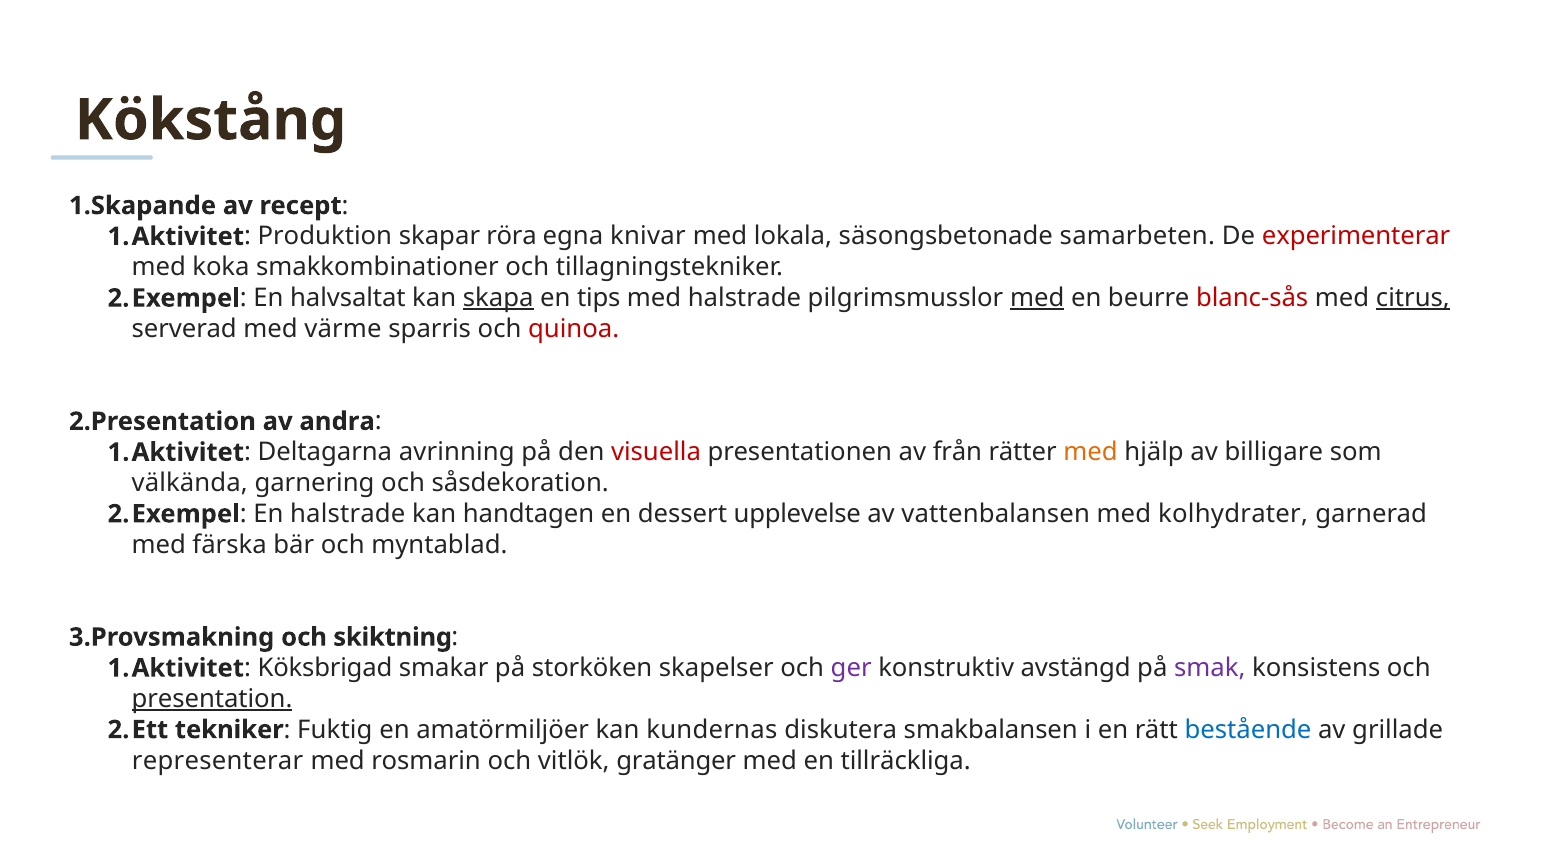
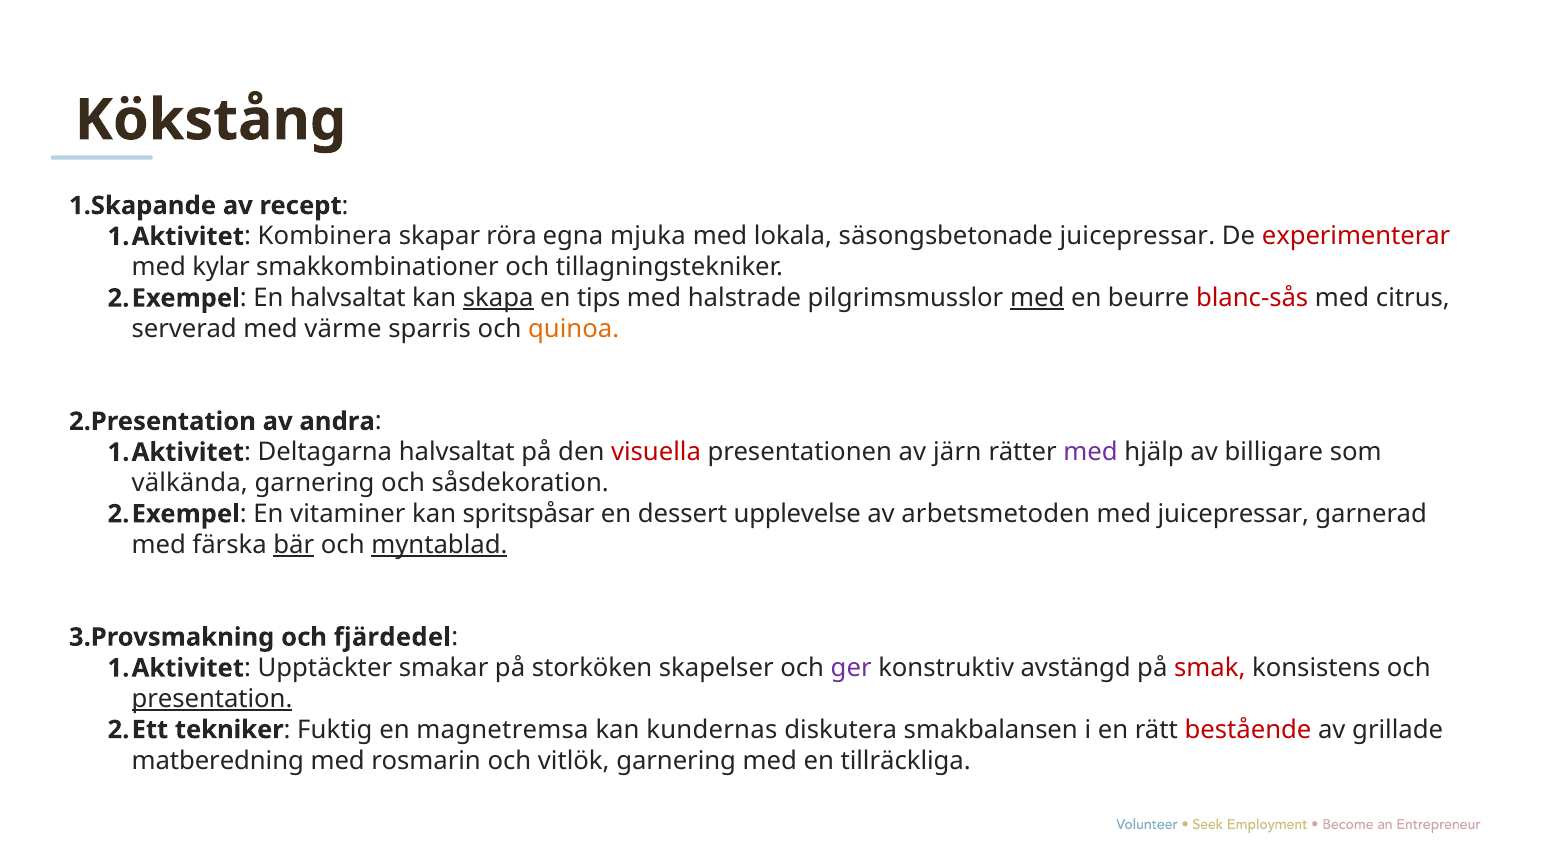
Produktion: Produktion -> Kombinera (325, 236)
knivar: knivar -> mjuka (648, 236)
säsongsbetonade samarbeten: samarbeten -> juicepressar (1137, 236)
koka: koka -> kylar (221, 267)
citrus underline: present -> none (1413, 298)
quinoa colour: red -> orange (574, 329)
Deltagarna avrinning: avrinning -> halvsaltat (457, 452)
från: från -> järn (957, 452)
med colour: orange -> purple (1091, 452)
En halstrade: halstrade -> vitaminer (348, 514)
handtagen: handtagen -> spritspåsar (529, 514)
vattenbalansen: vattenbalansen -> arbetsmetoden (996, 514)
med kolhydrater: kolhydrater -> juicepressar (1233, 514)
bär underline: none -> present (294, 545)
myntablad underline: none -> present (439, 545)
skiktning: skiktning -> fjärdedel (392, 637)
Köksbrigad: Köksbrigad -> Upptäckter (325, 668)
smak colour: purple -> red (1210, 668)
amatörmiljöer: amatörmiljöer -> magnetremsa (502, 730)
bestående colour: blue -> red (1248, 730)
representerar: representerar -> matberedning (218, 760)
vitlök gratänger: gratänger -> garnering (676, 760)
